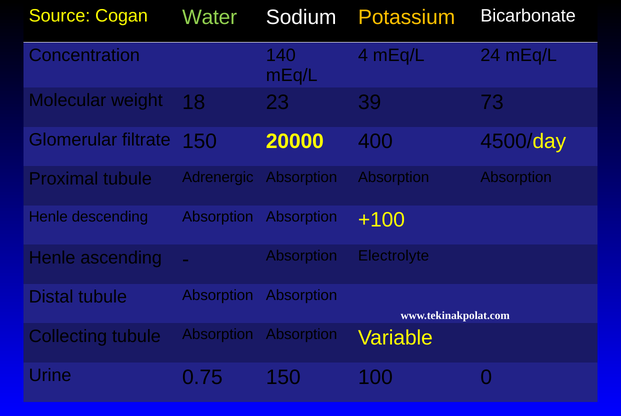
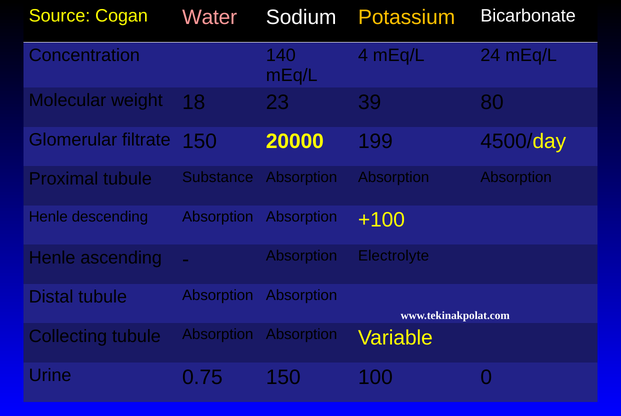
Water colour: light green -> pink (210, 18)
73: 73 -> 80 (492, 102)
400: 400 -> 199 (375, 141)
Adrenergic: Adrenergic -> Substance (218, 177)
